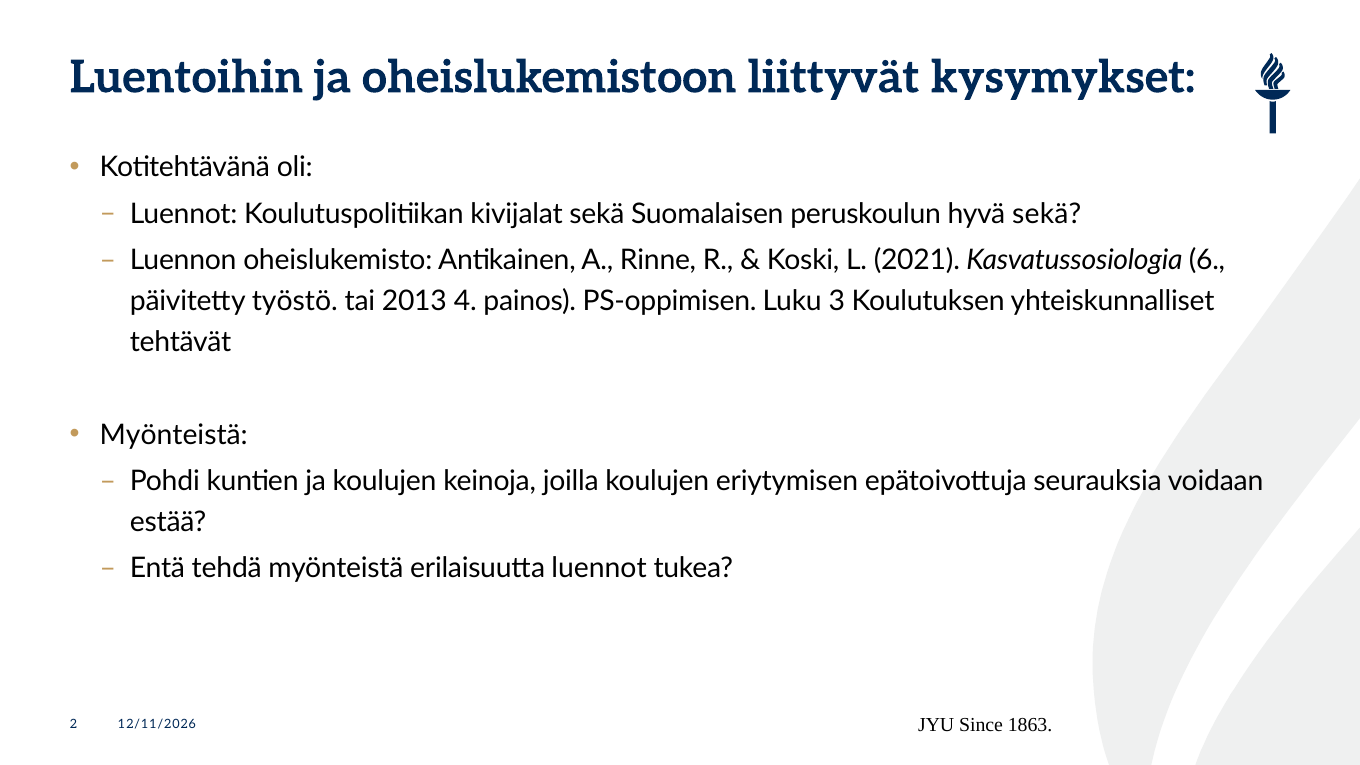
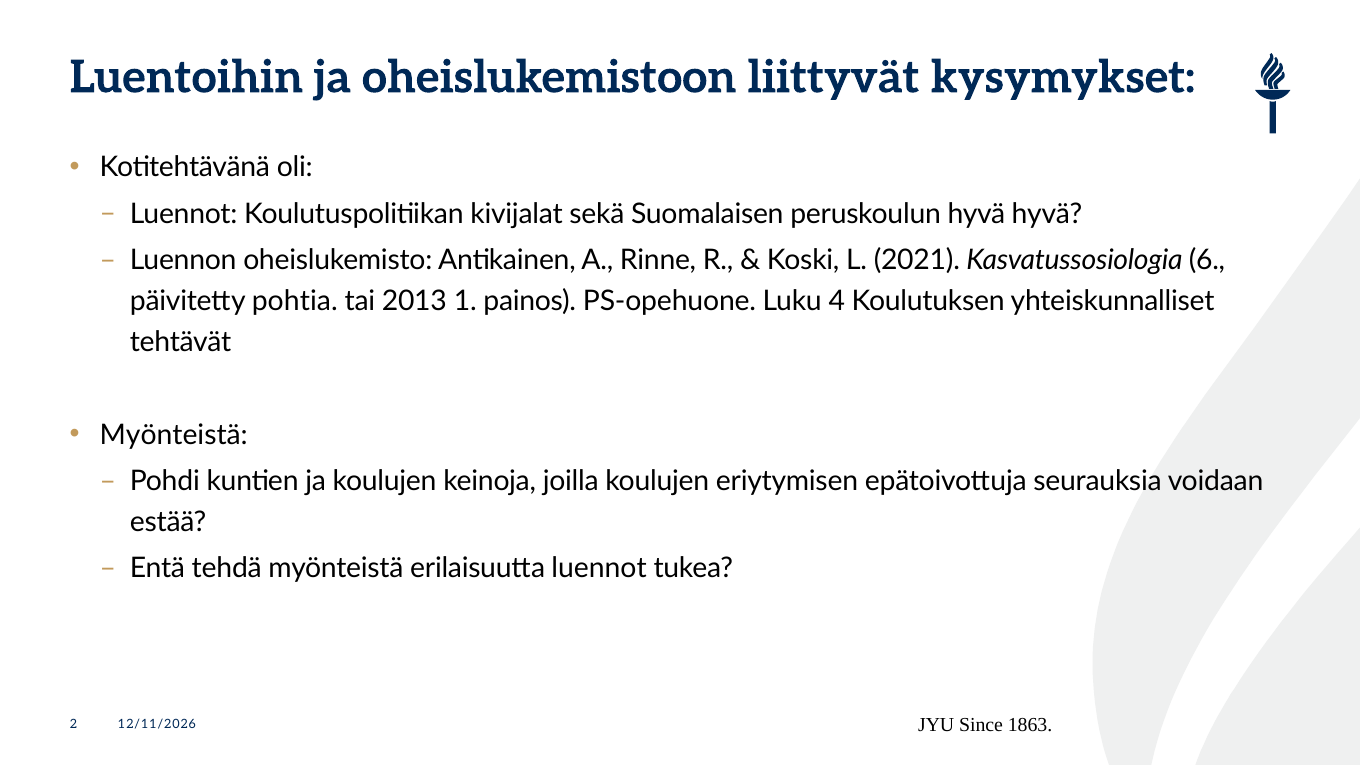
hyvä sekä: sekä -> hyvä (1047, 214)
työstö: työstö -> pohtia (295, 301)
4: 4 -> 1 (465, 301)
PS-oppimisen: PS-oppimisen -> PS-opehuone (670, 301)
3: 3 -> 4 (837, 301)
